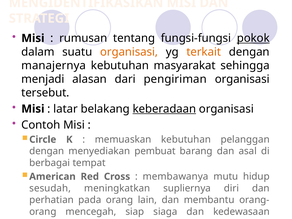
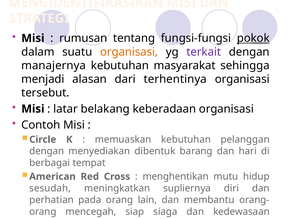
terkait colour: orange -> purple (204, 52)
pengiriman: pengiriman -> terhentinya (175, 79)
keberadaan underline: present -> none (164, 109)
pembuat: pembuat -> dibentuk (155, 151)
asal: asal -> hari (248, 151)
membawanya: membawanya -> menghentikan (176, 177)
